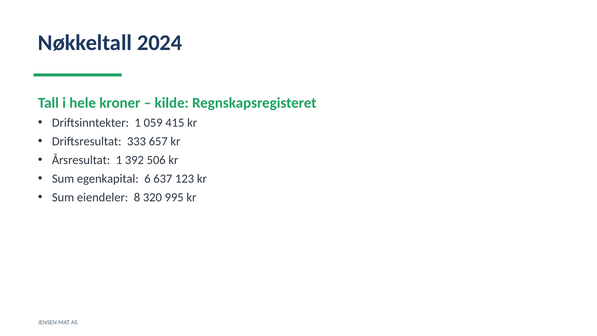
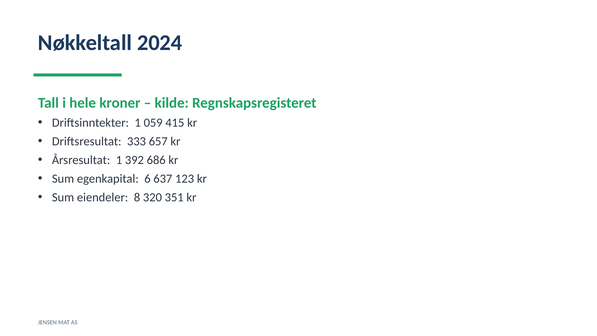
506: 506 -> 686 (156, 160)
995: 995 -> 351 (174, 197)
